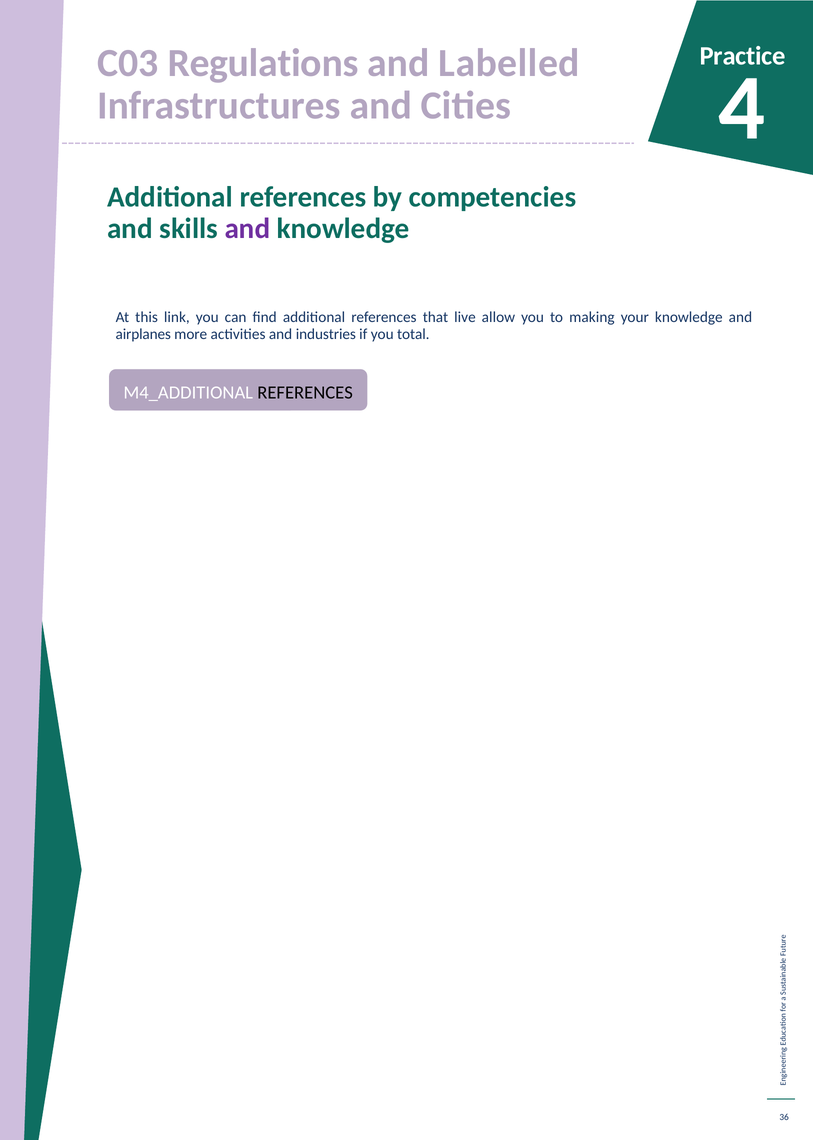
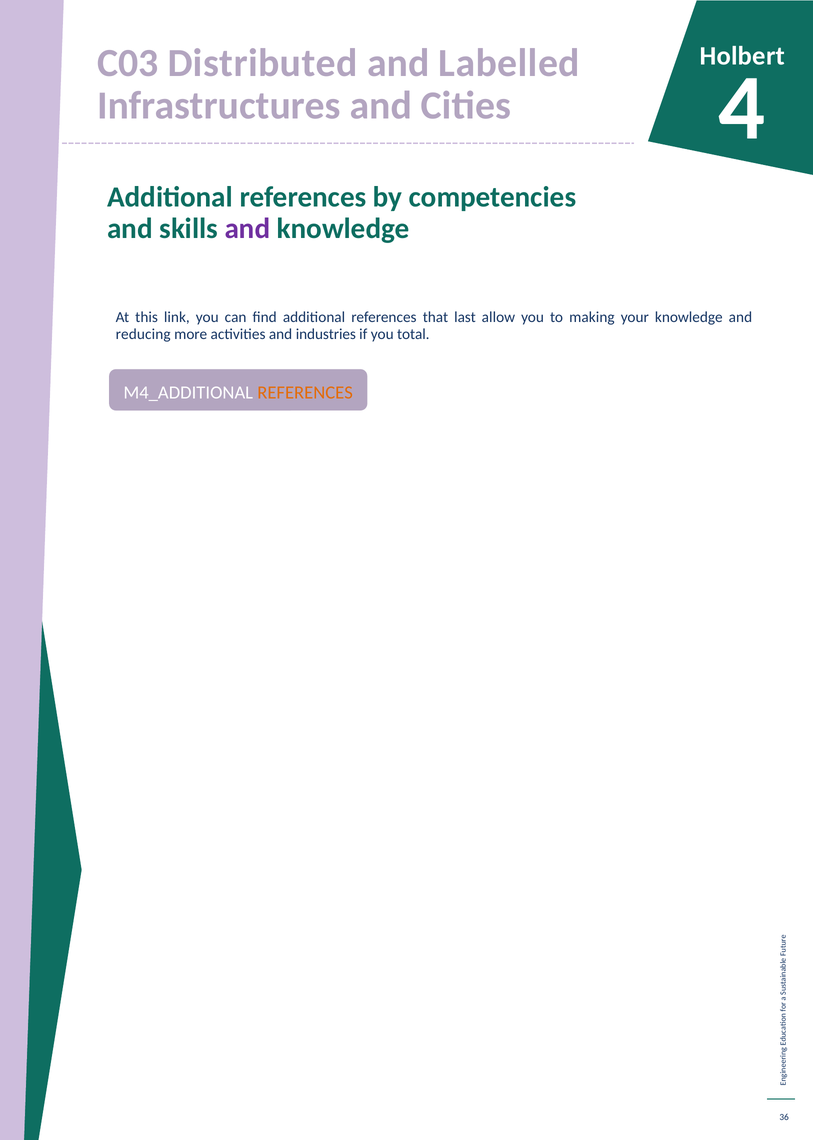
Practice: Practice -> Holbert (742, 56)
Regulations: Regulations -> Distributed (263, 63)
live: live -> last (465, 317)
airplanes: airplanes -> reducing (143, 334)
REFERENCES colour: black -> orange (305, 393)
